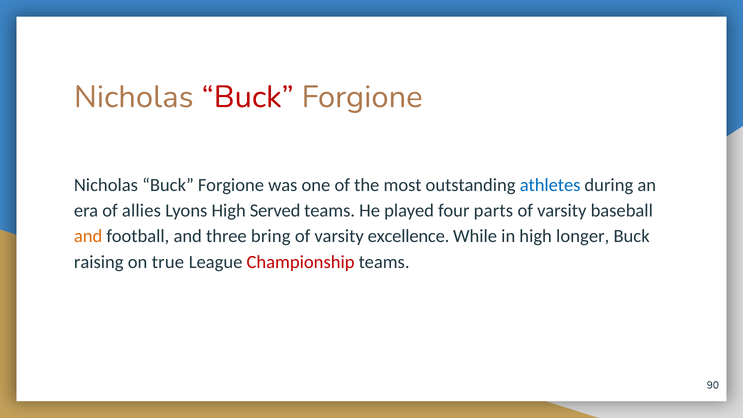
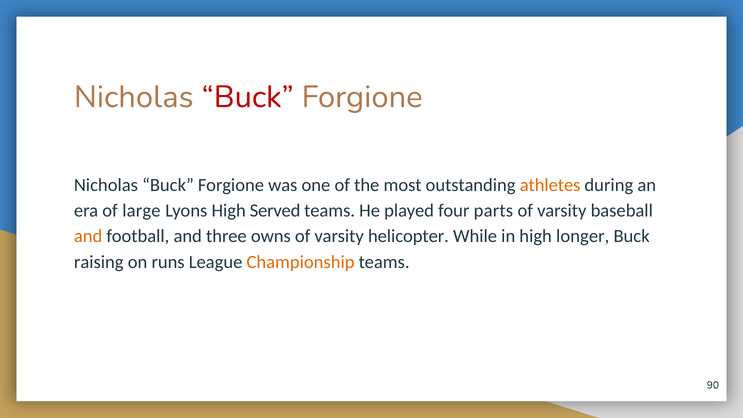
athletes colour: blue -> orange (550, 185)
allies: allies -> large (141, 211)
bring: bring -> owns (271, 236)
excellence: excellence -> helicopter (408, 236)
true: true -> runs (168, 262)
Championship colour: red -> orange (301, 262)
